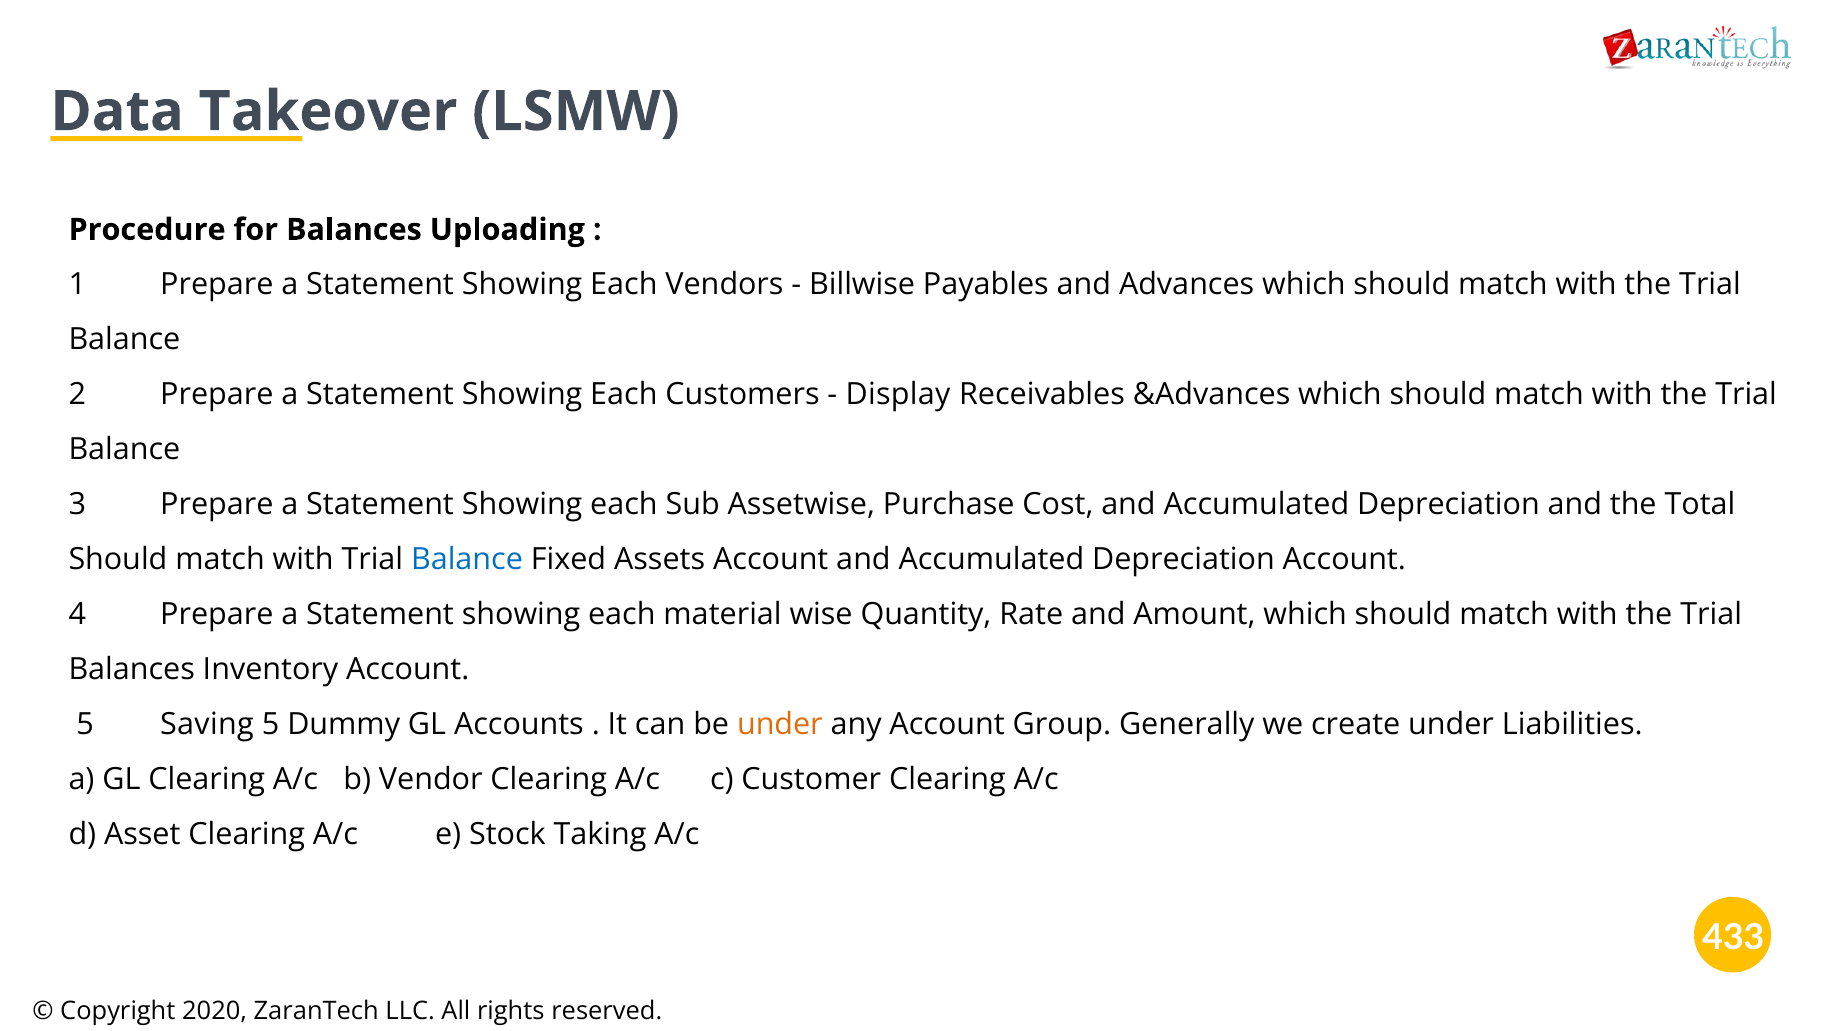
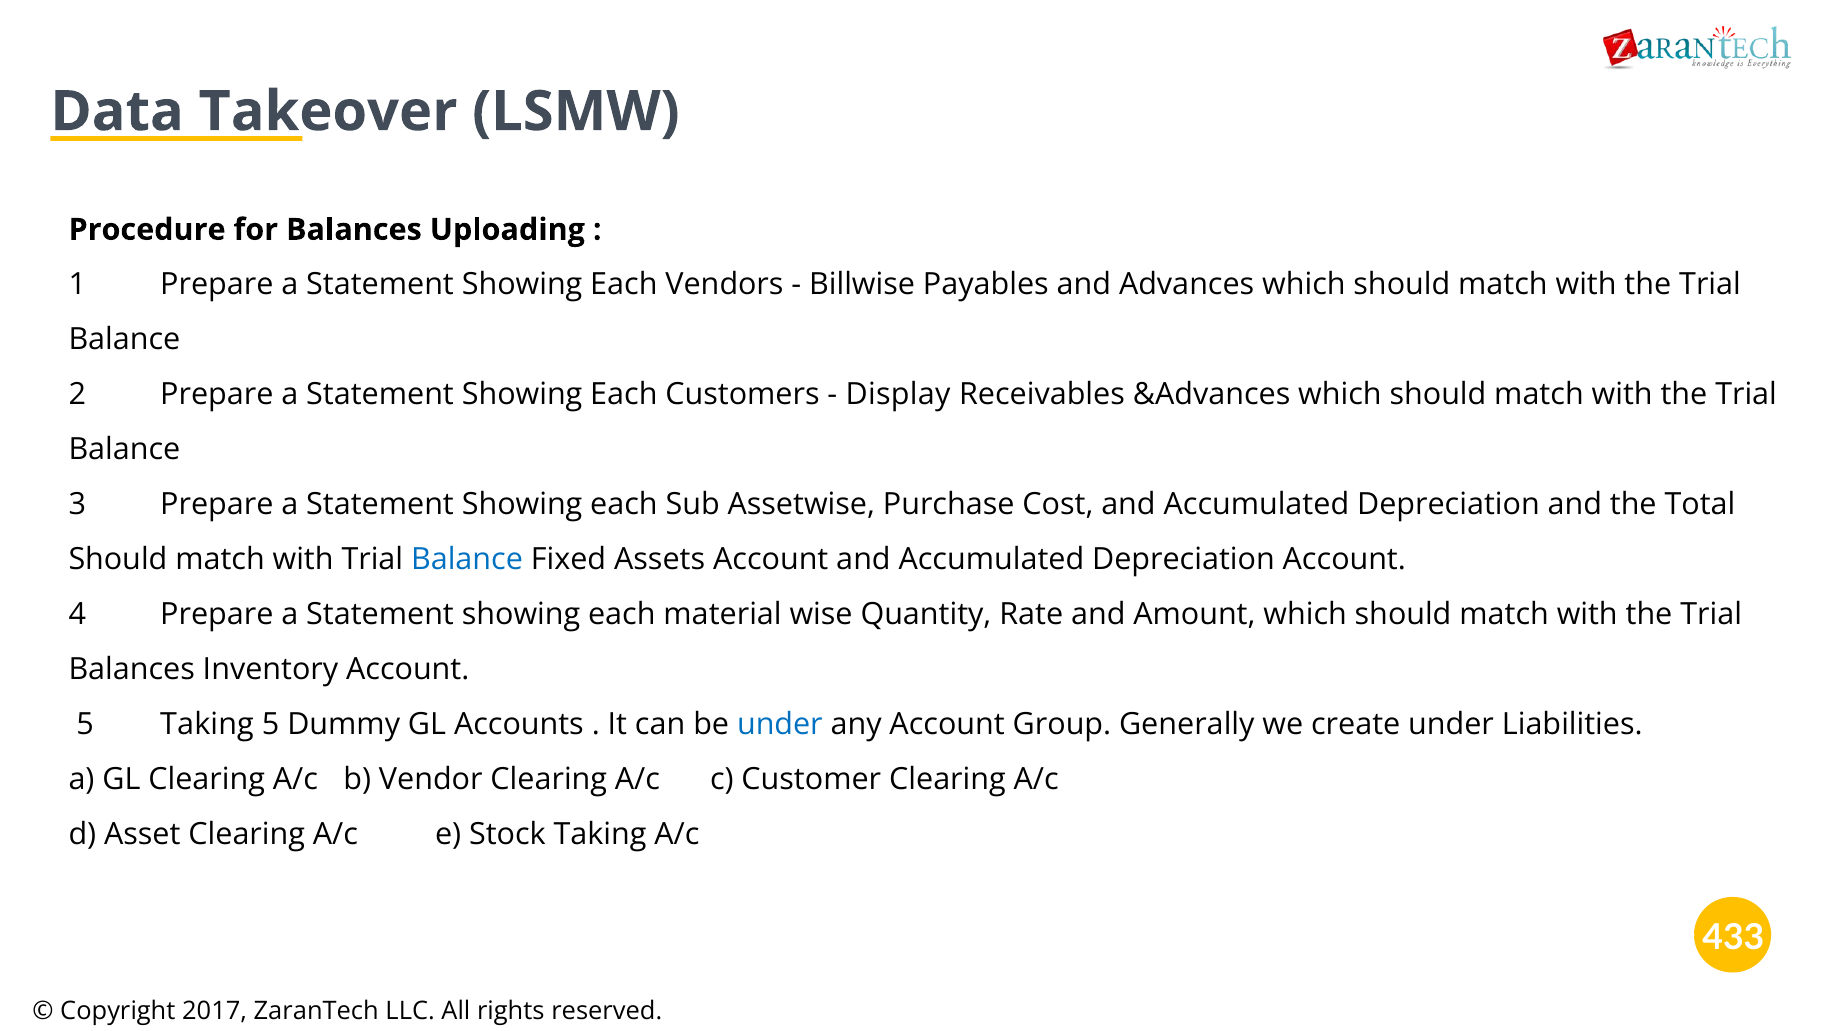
5 Saving: Saving -> Taking (207, 725)
under colour: orange -> blue (780, 725)
2020: 2020 -> 2017 (215, 1011)
